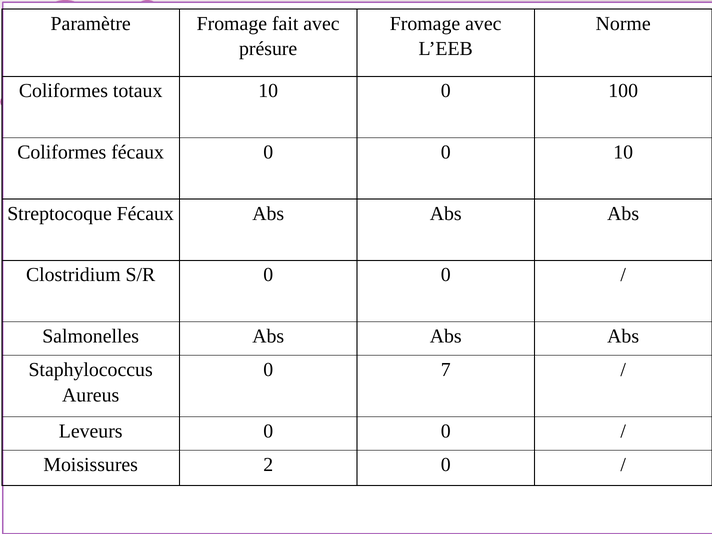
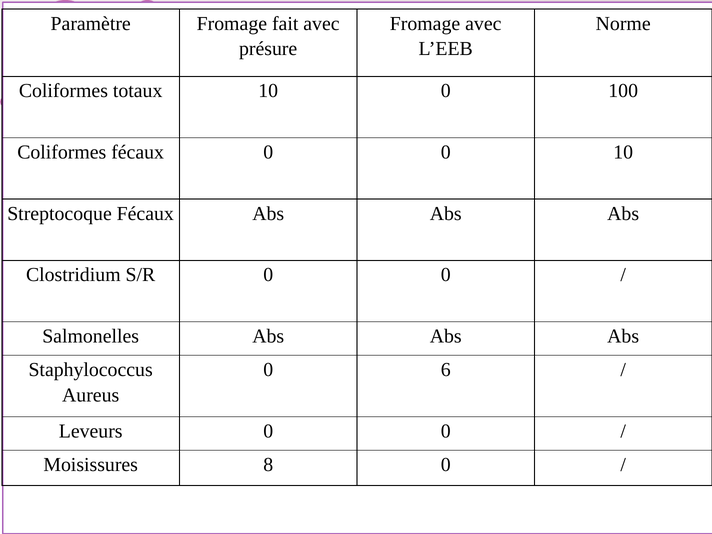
7: 7 -> 6 (446, 370)
2: 2 -> 8 (268, 465)
